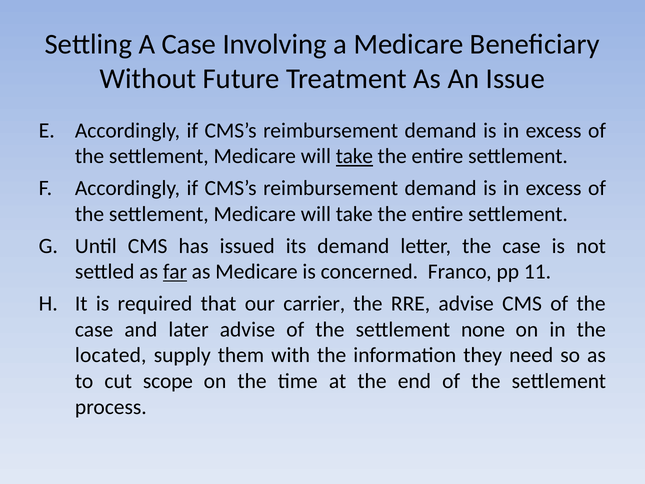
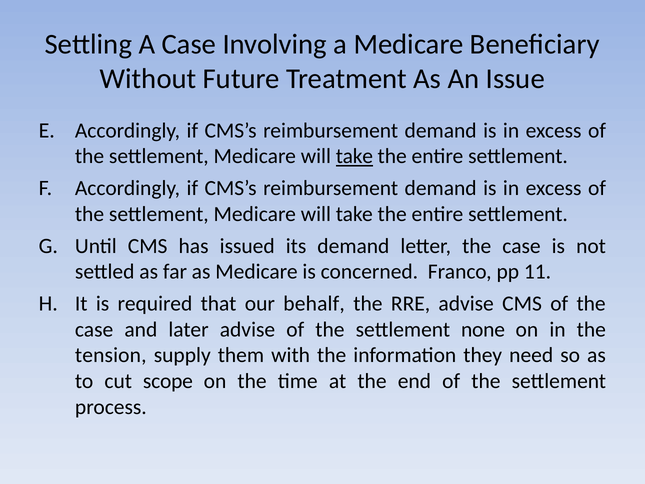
far underline: present -> none (175, 272)
carrier: carrier -> behalf (314, 304)
located: located -> tension (111, 355)
